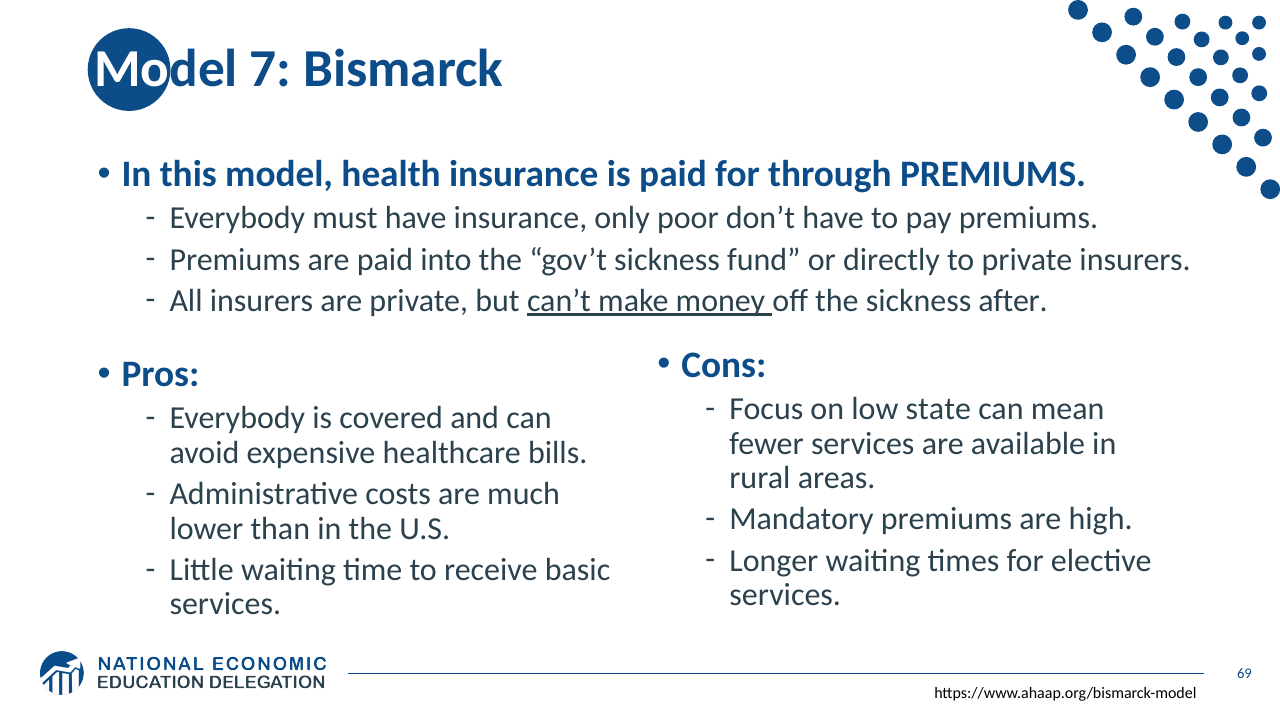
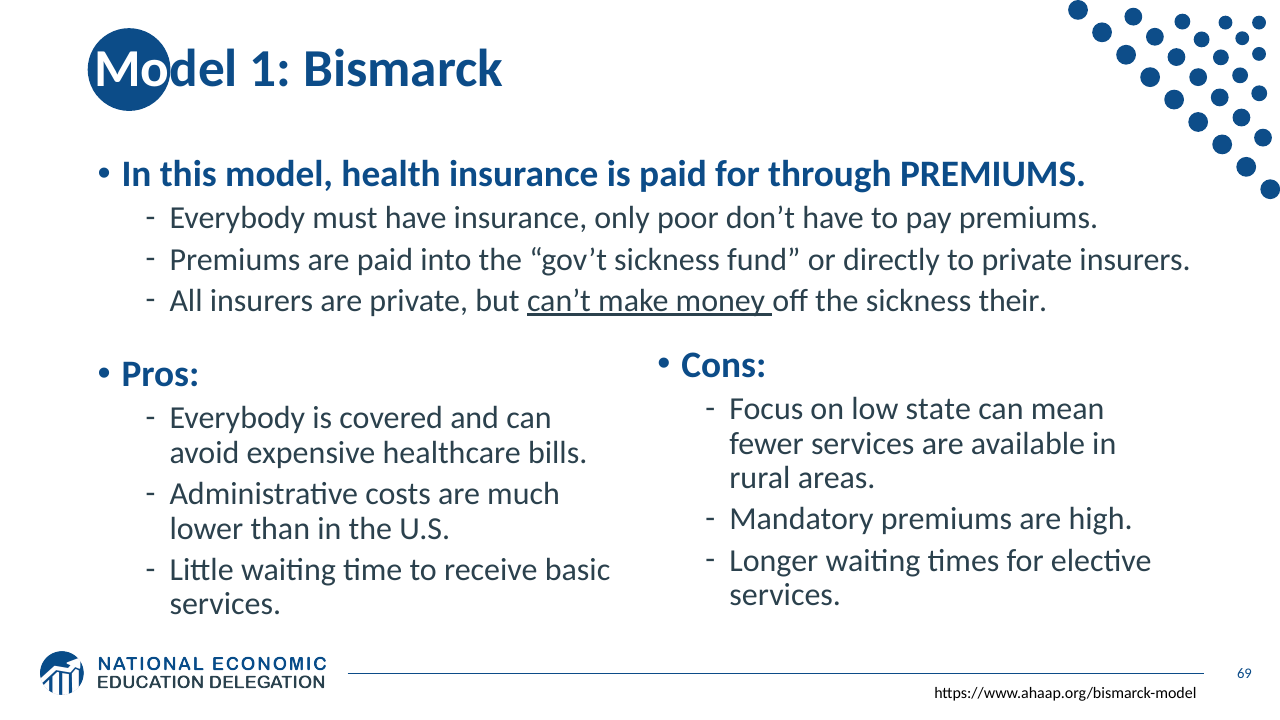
7: 7 -> 1 (271, 69)
after: after -> their (1013, 301)
